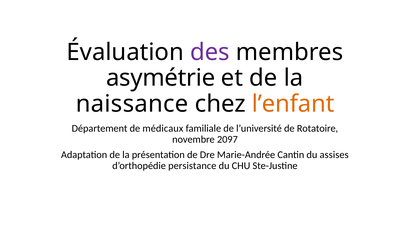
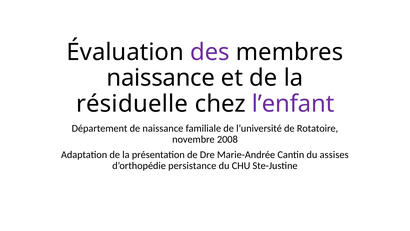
asymétrie: asymétrie -> naissance (161, 78)
naissance: naissance -> résiduelle (132, 104)
l’enfant colour: orange -> purple (293, 104)
de médicaux: médicaux -> naissance (163, 128)
2097: 2097 -> 2008 (227, 139)
